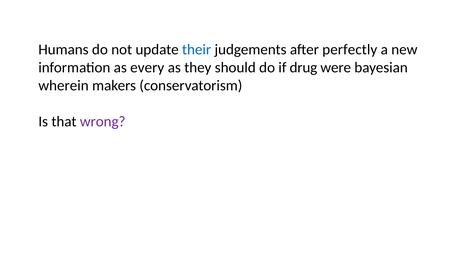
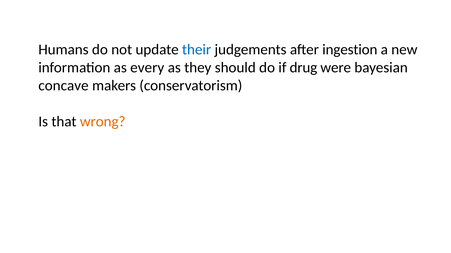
perfectly: perfectly -> ingestion (350, 50)
wherein: wherein -> concave (63, 86)
wrong colour: purple -> orange (103, 122)
